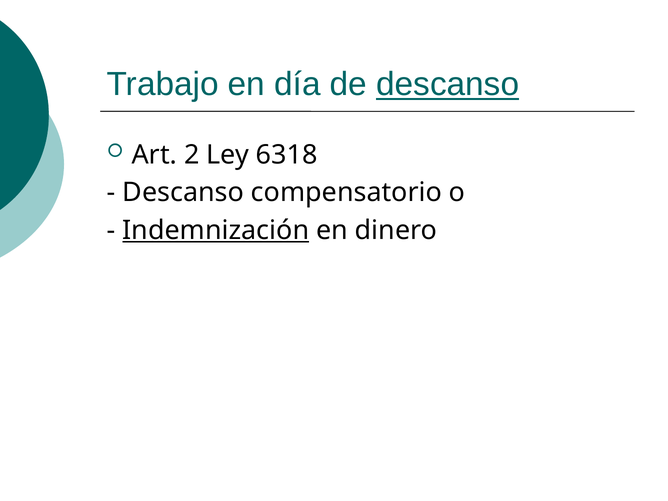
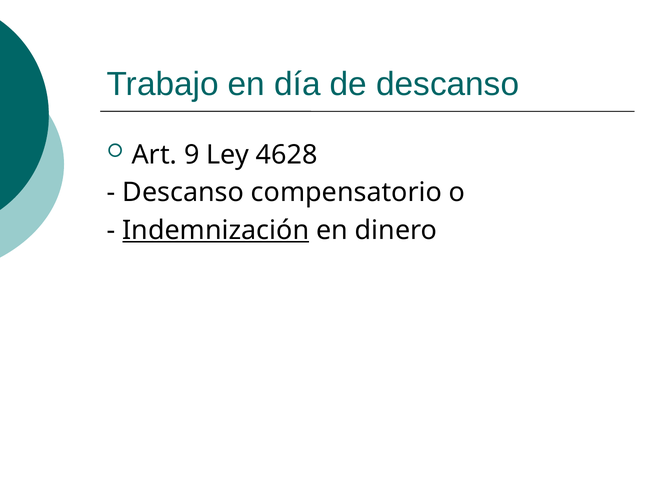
descanso underline: present -> none (448, 84)
2: 2 -> 9 (192, 155)
6318: 6318 -> 4628 (287, 155)
